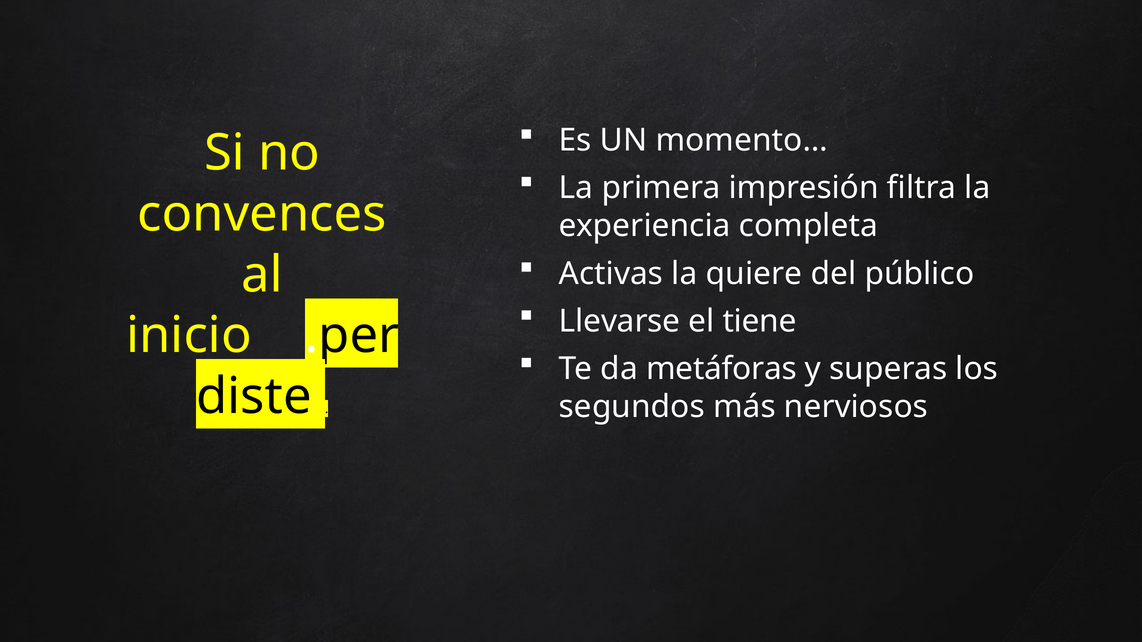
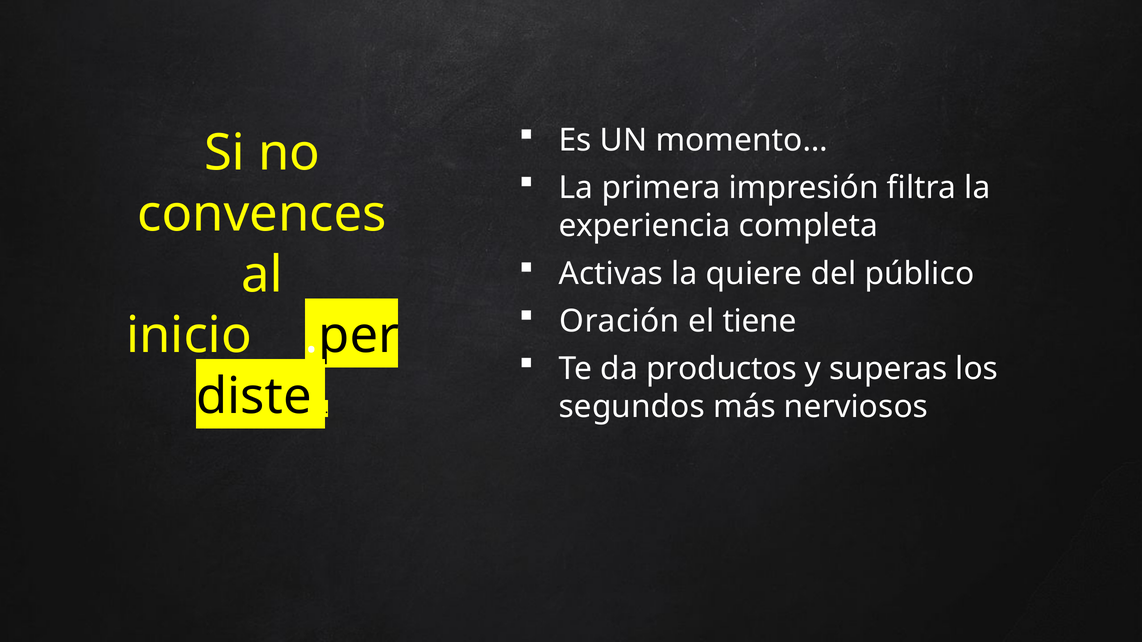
Llevarse: Llevarse -> Oración (619, 321)
metáforas: metáforas -> productos (721, 369)
